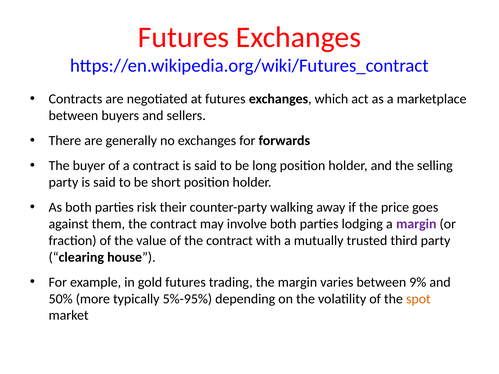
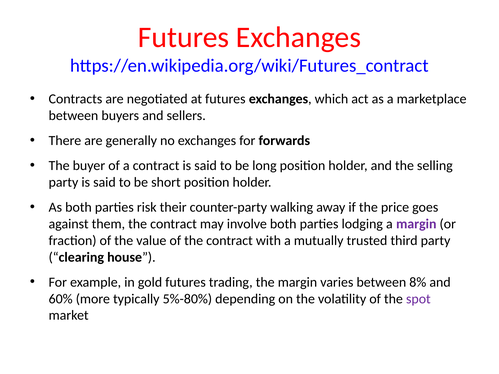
9%: 9% -> 8% (418, 282)
50%: 50% -> 60% (61, 299)
5%-95%: 5%-95% -> 5%-80% (187, 299)
spot colour: orange -> purple (418, 299)
